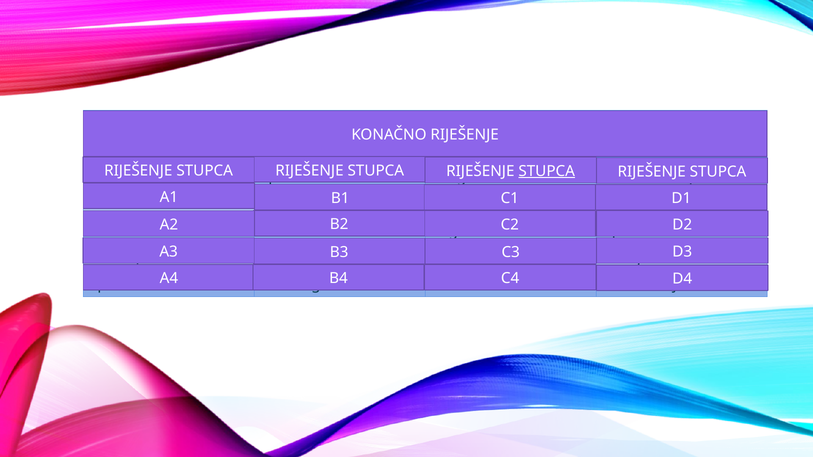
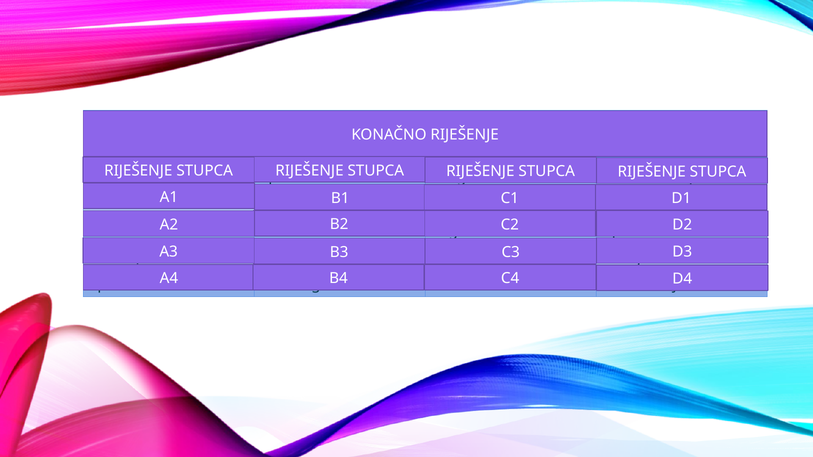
STUPCA underline: present -> none (547, 171)
